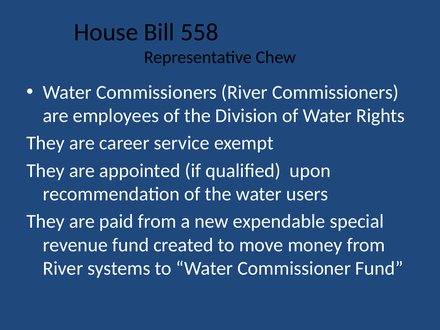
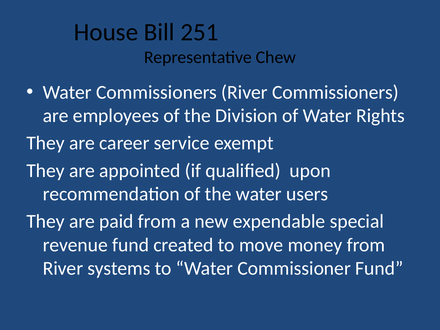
558: 558 -> 251 (199, 32)
